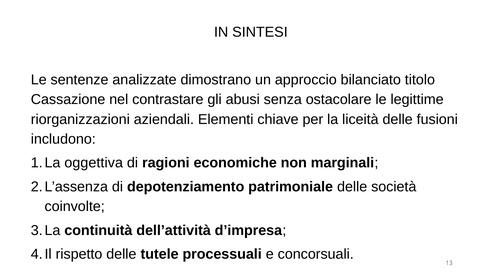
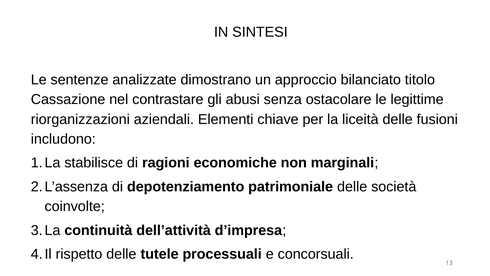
oggettiva: oggettiva -> stabilisce (94, 163)
